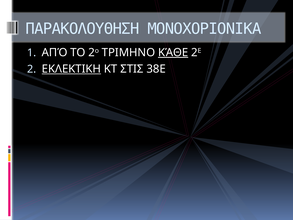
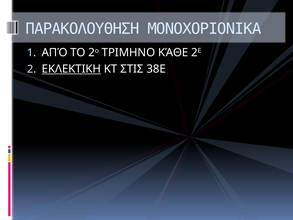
ΚΆΘΕ underline: present -> none (173, 52)
